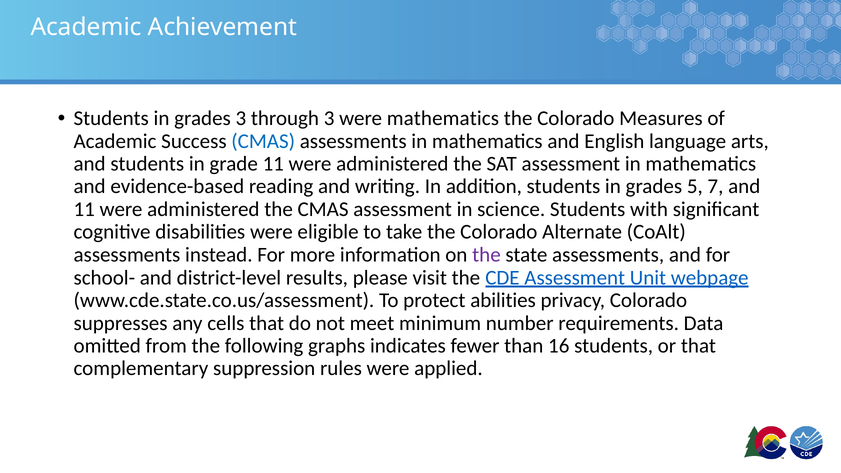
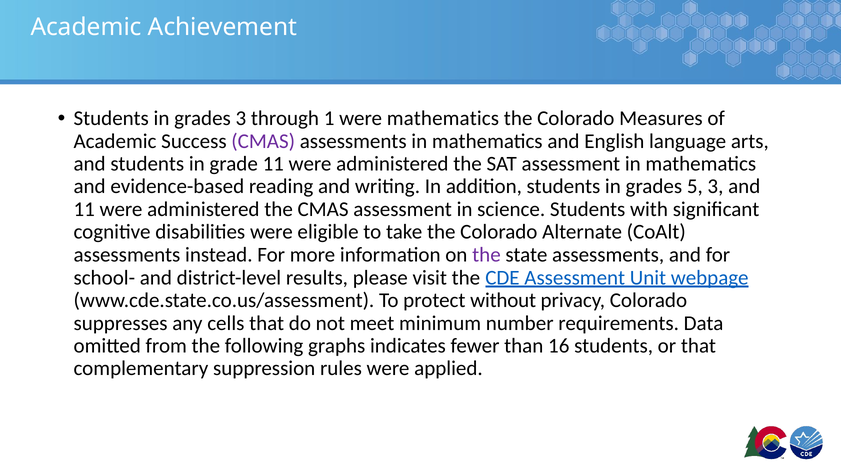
through 3: 3 -> 1 (329, 118)
CMAS colour: blue -> purple (263, 141)
5 7: 7 -> 3 (715, 187)
abilities: abilities -> without (503, 300)
